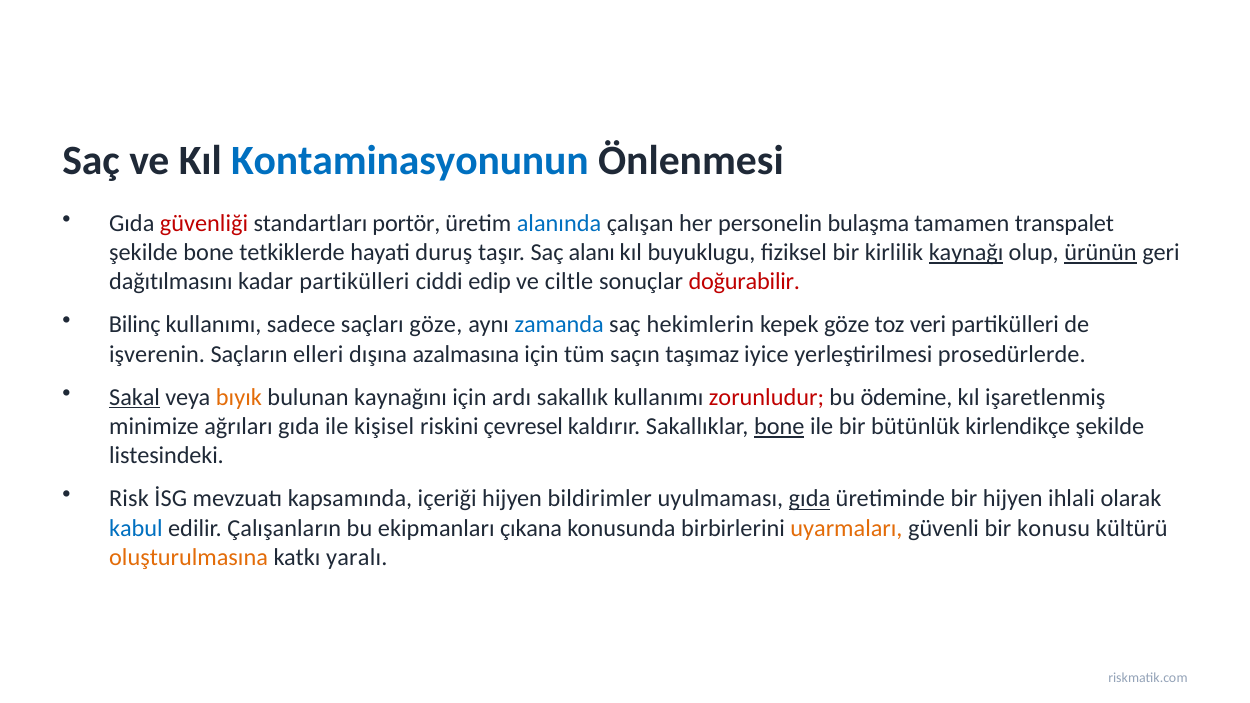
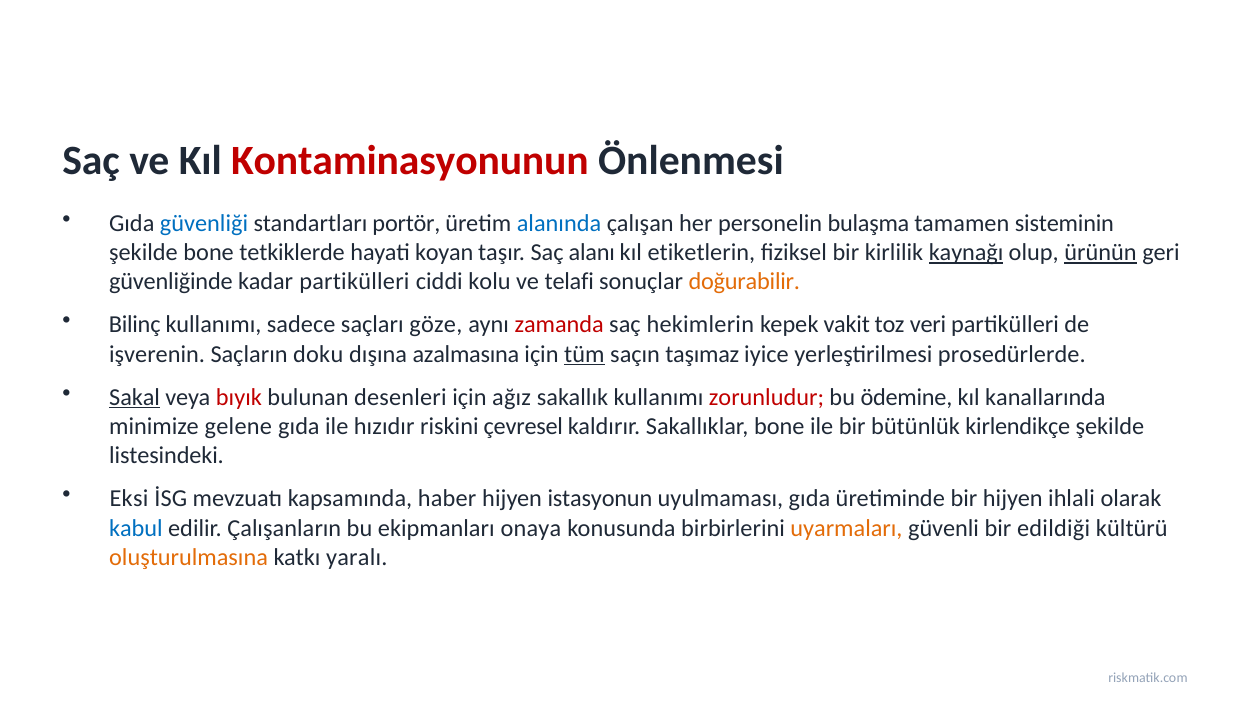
Kontaminasyonunun colour: blue -> red (410, 161)
güvenliği colour: red -> blue (204, 223)
transpalet: transpalet -> sisteminin (1064, 223)
duruş: duruş -> koyan (444, 253)
buyuklugu: buyuklugu -> etiketlerin (701, 253)
dağıtılmasını: dağıtılmasını -> güvenliğinde (171, 282)
edip: edip -> kolu (490, 282)
ciltle: ciltle -> telafi (569, 282)
doğurabilir colour: red -> orange (744, 282)
zamanda colour: blue -> red (559, 325)
kepek göze: göze -> vakit (847, 325)
elleri: elleri -> doku (318, 354)
tüm underline: none -> present (584, 354)
bıyık colour: orange -> red (239, 397)
kaynağını: kaynağını -> desenleri (400, 397)
ardı: ardı -> ağız (512, 397)
işaretlenmiş: işaretlenmiş -> kanallarında (1045, 397)
ağrıları: ağrıları -> gelene (238, 427)
kişisel: kişisel -> hızıdır (384, 427)
bone underline: present -> none (779, 427)
Risk: Risk -> Eksi (129, 499)
içeriği: içeriği -> haber (447, 499)
bildirimler: bildirimler -> istasyonun (600, 499)
gıda underline: present -> none (809, 499)
çıkana: çıkana -> onaya (531, 528)
konusu: konusu -> edildiği (1054, 528)
